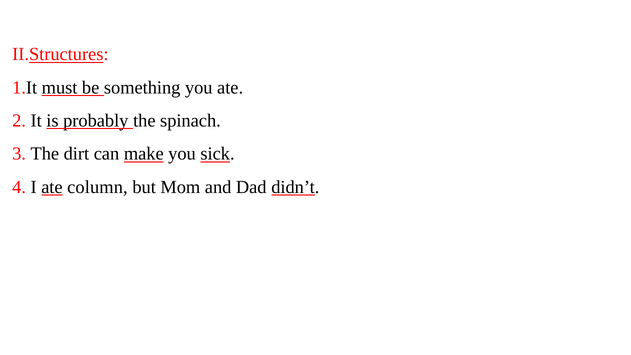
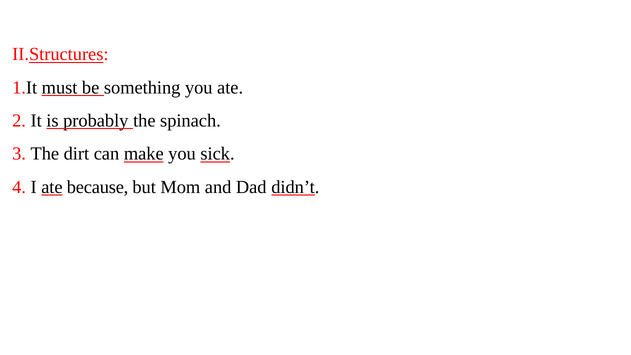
column: column -> because (98, 187)
